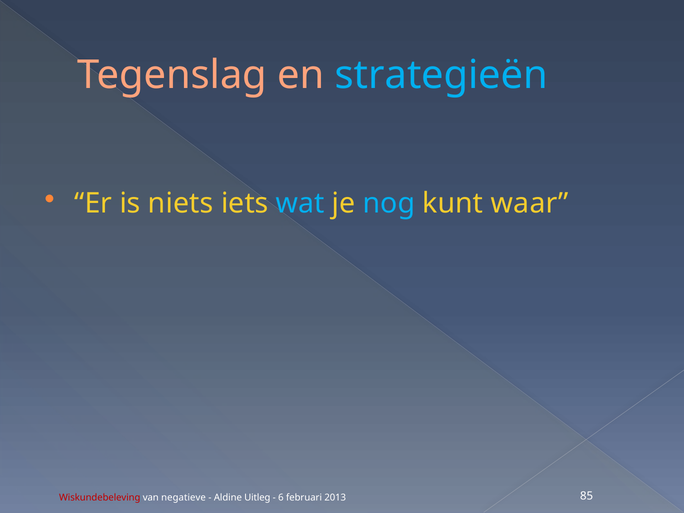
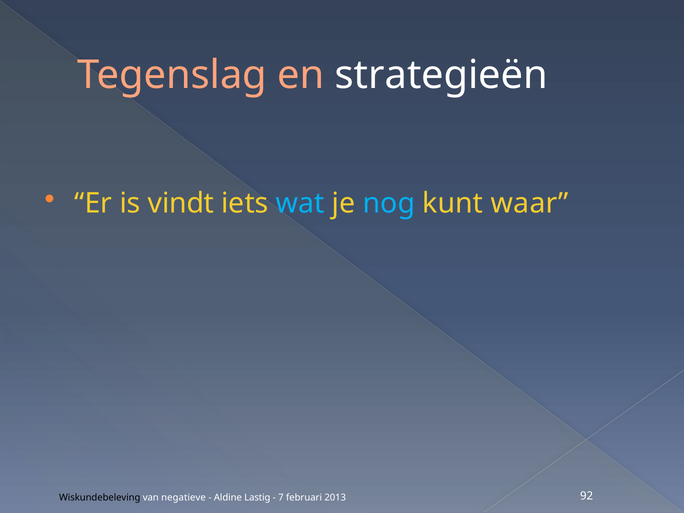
strategieën colour: light blue -> white (441, 75)
niets: niets -> vindt (181, 203)
Wiskundebeleving colour: red -> black (100, 497)
Uitleg: Uitleg -> Lastig (257, 497)
6: 6 -> 7 (281, 497)
85: 85 -> 92 (587, 496)
